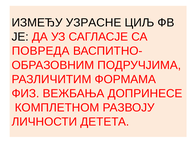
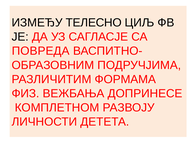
УЗРАСНЕ: УЗРАСНЕ -> ТЕЛЕСНО (94, 23)
